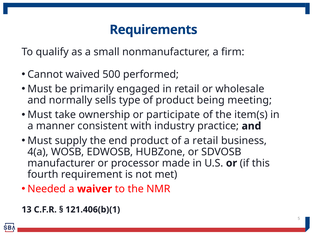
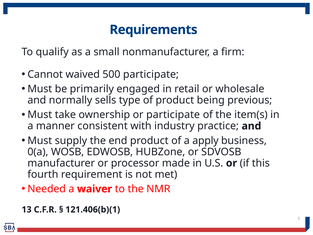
500 performed: performed -> participate (151, 74)
meeting: meeting -> previous (250, 100)
a retail: retail -> apply (205, 140)
4(a: 4(a -> 0(a (38, 152)
